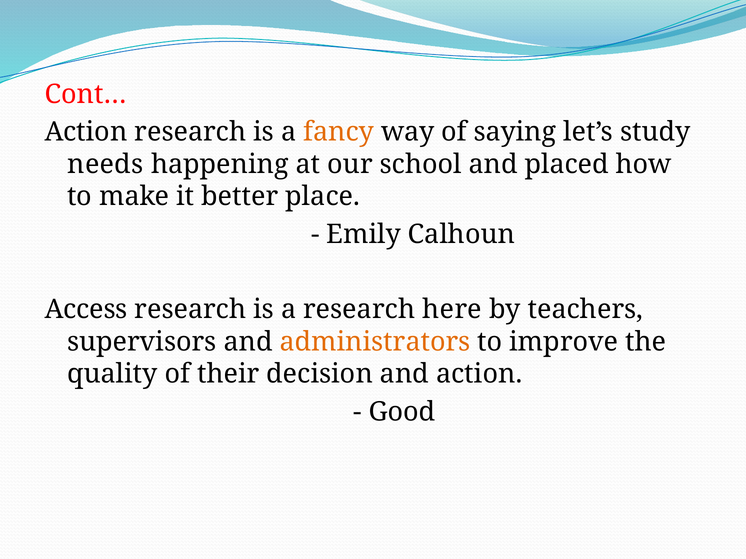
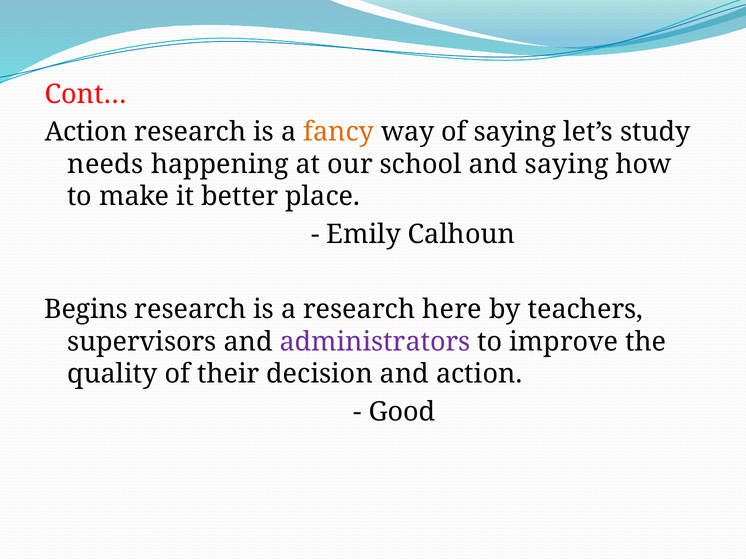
and placed: placed -> saying (567, 164)
Access: Access -> Begins (86, 310)
administrators colour: orange -> purple (375, 342)
